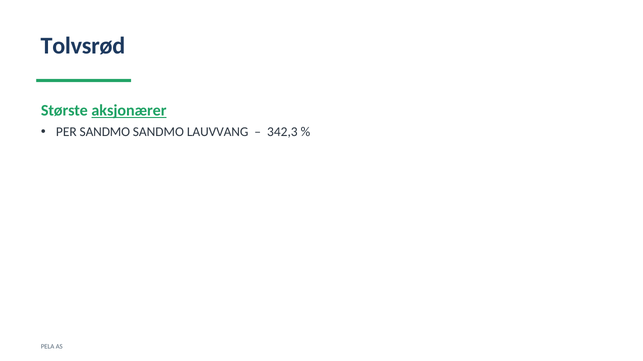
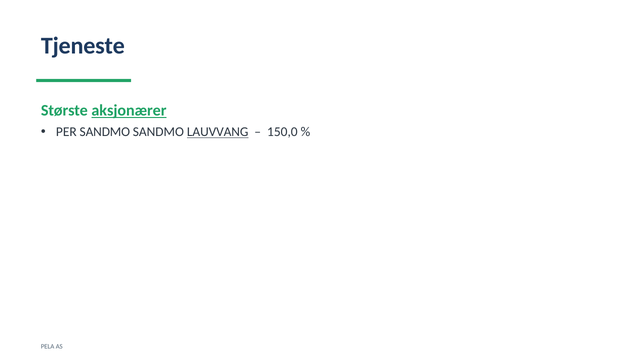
Tolvsrød: Tolvsrød -> Tjeneste (83, 46)
LAUVVANG underline: none -> present (218, 132)
342,3: 342,3 -> 150,0 (282, 132)
